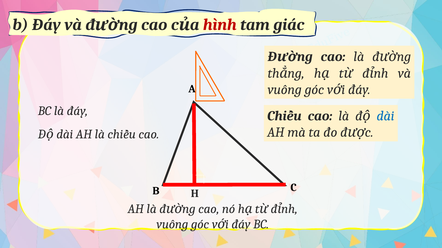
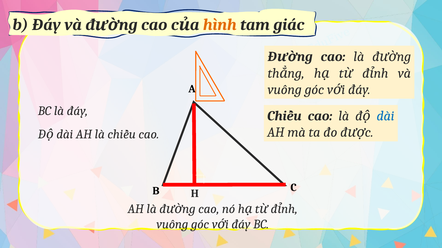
hình colour: red -> orange (220, 25)
